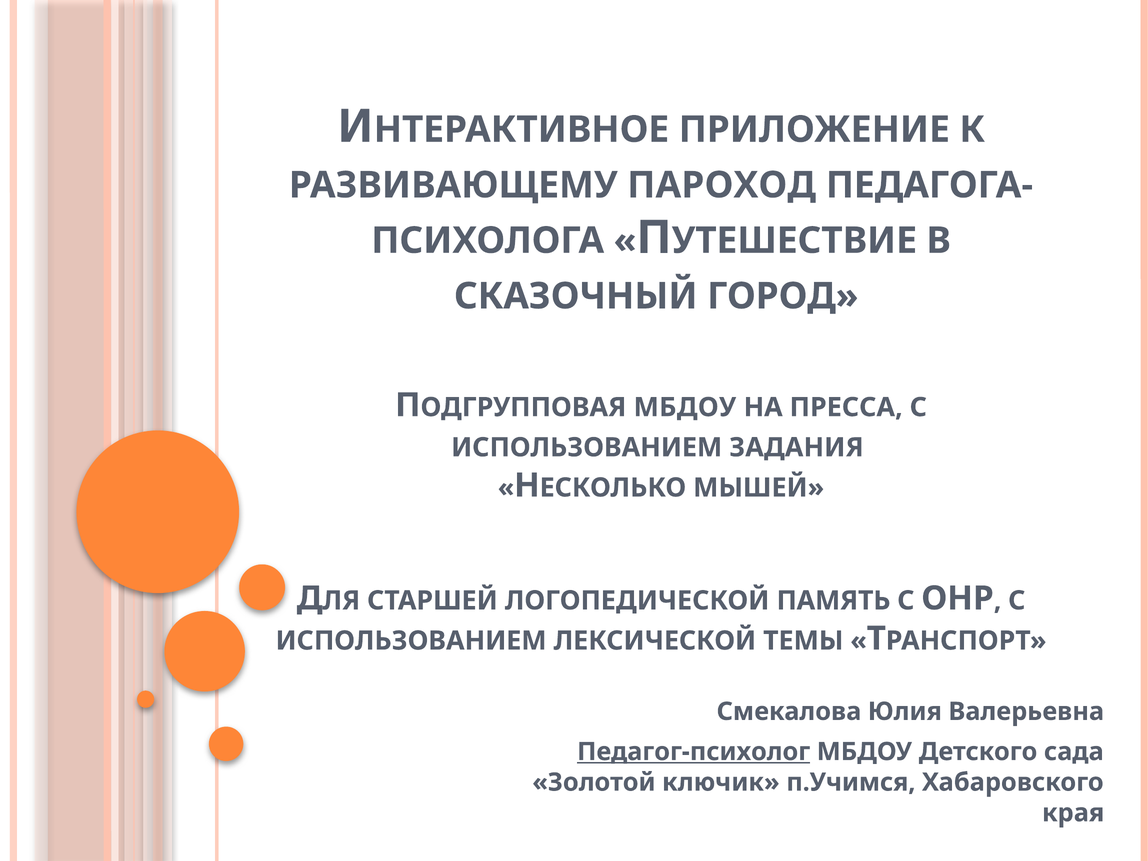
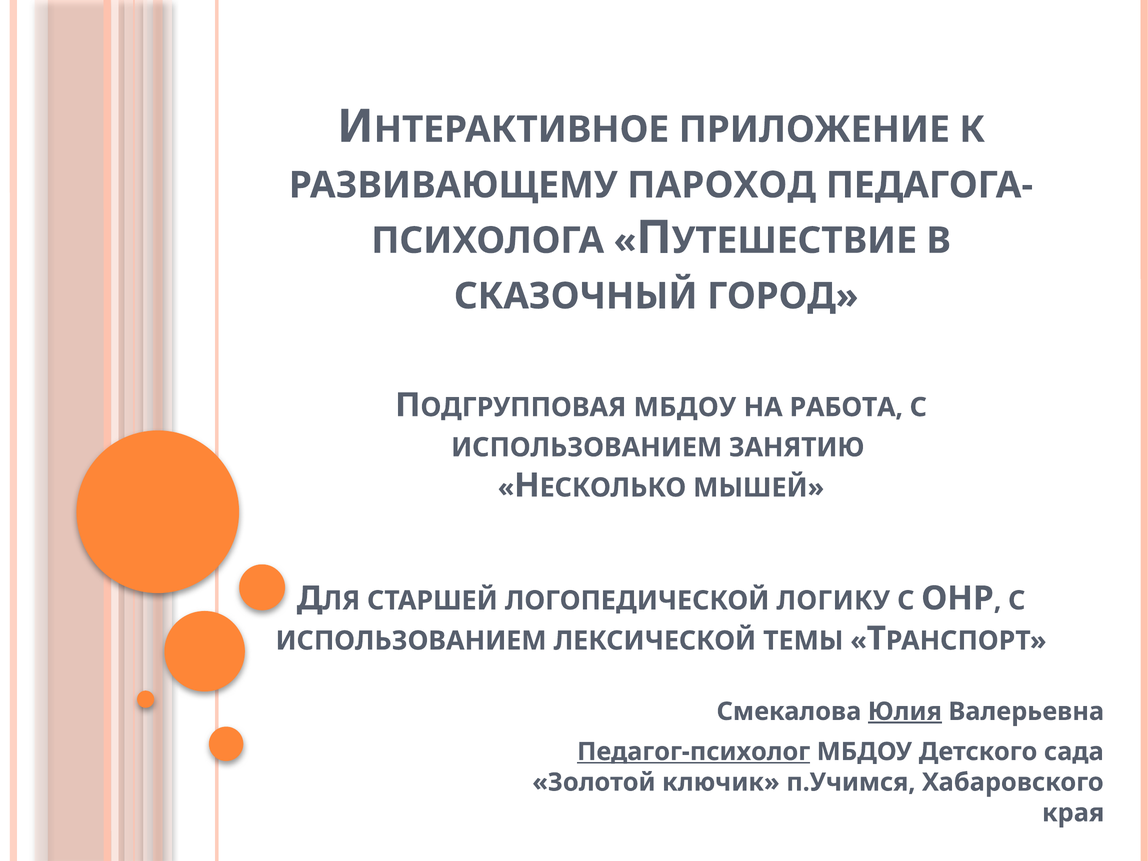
ПРЕССА: ПРЕССА -> РАБОТА (846, 407)
ЗАДАНИЯ: ЗАДАНИЯ -> ЗАНЯТИЮ (797, 447)
ПАМЯТЬ: ПАМЯТЬ -> ЛОГИКУ (833, 601)
Юлия underline: none -> present (905, 712)
